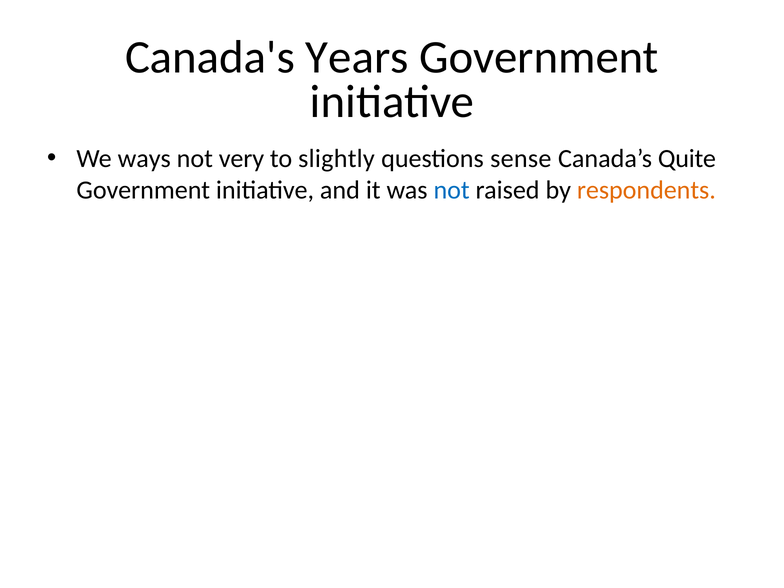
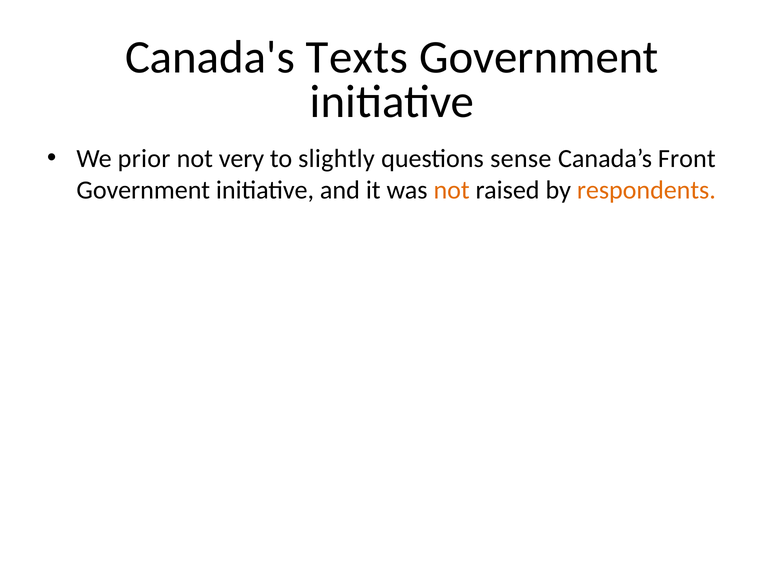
Years: Years -> Texts (357, 57)
ways: ways -> prior (144, 159)
Quite: Quite -> Front (687, 159)
not colour: blue -> orange (452, 190)
